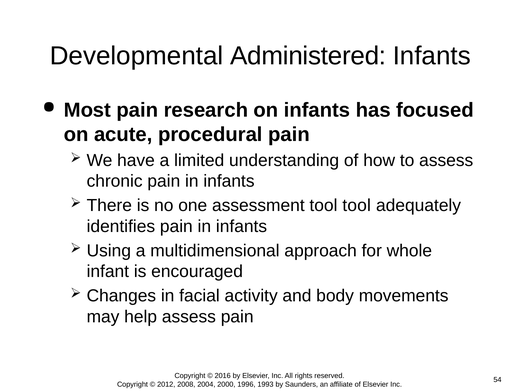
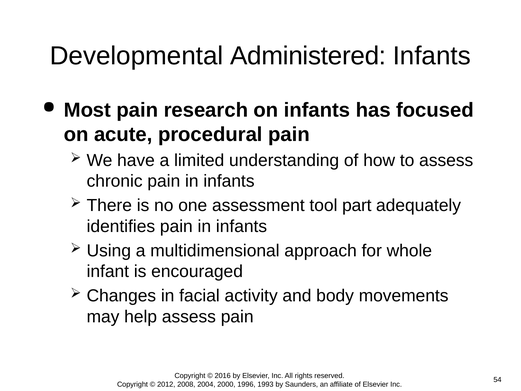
tool tool: tool -> part (357, 205)
